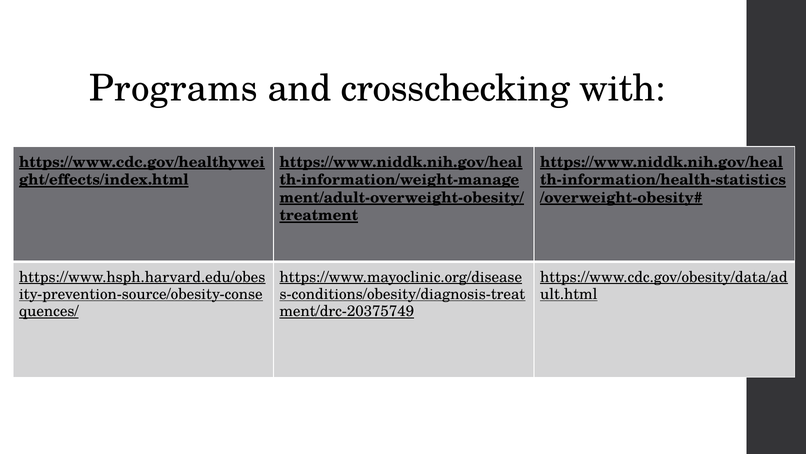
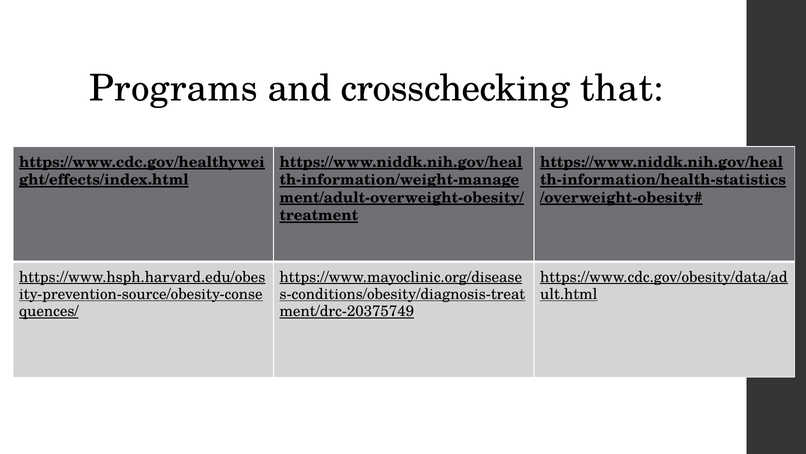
with: with -> that (622, 89)
